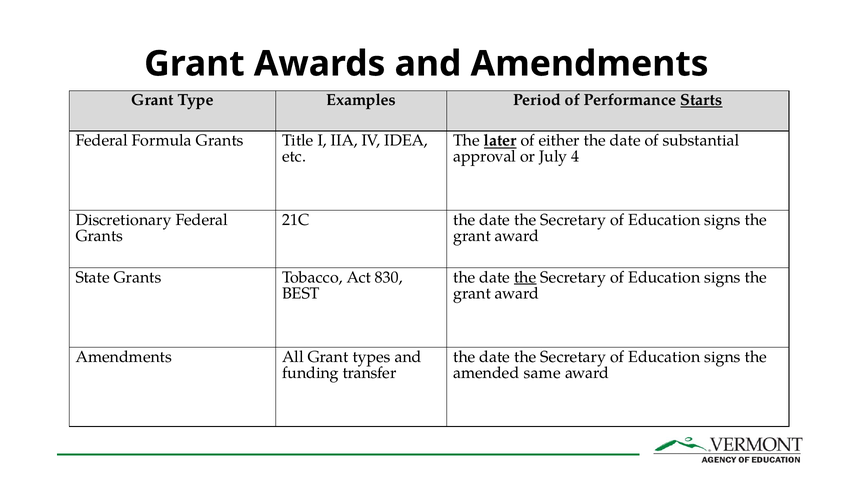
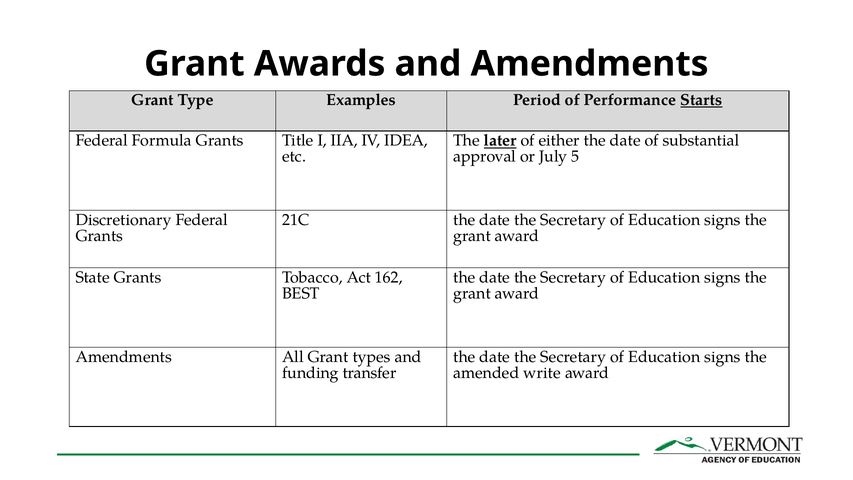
4: 4 -> 5 (575, 156)
830: 830 -> 162 (389, 277)
the underline: present -> none (525, 277)
same: same -> write (542, 373)
